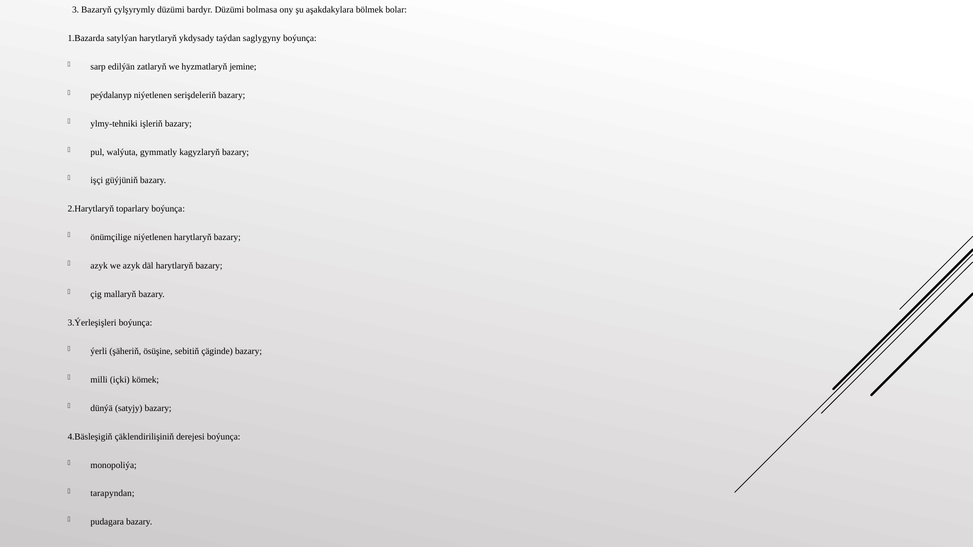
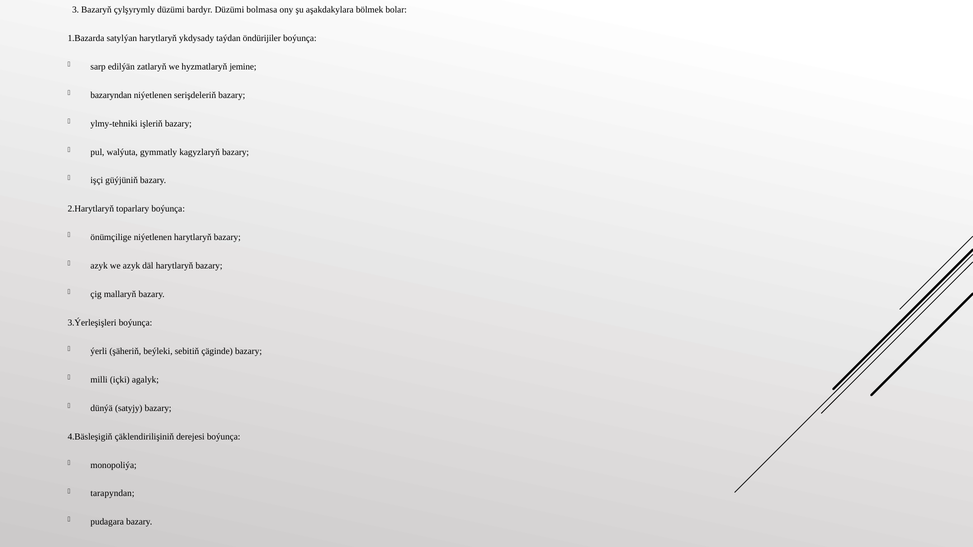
saglygyny: saglygyny -> öndürijiler (262, 38)
peýdalanyp: peýdalanyp -> bazaryndan (111, 95)
ösüşine: ösüşine -> beýleki (158, 351)
kömek: kömek -> agalyk (145, 380)
